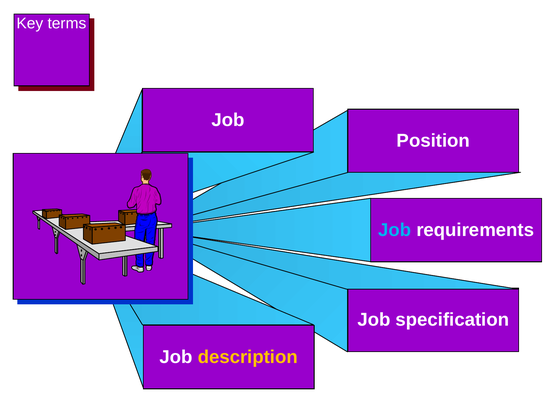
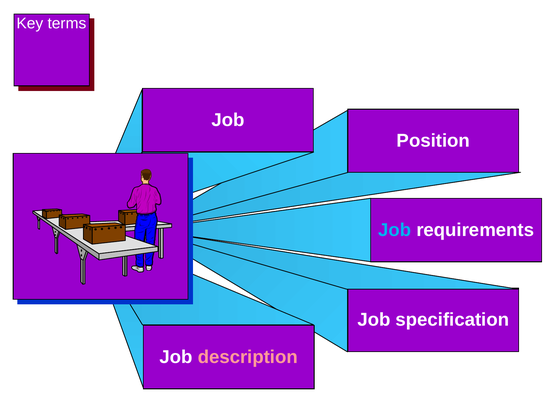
description colour: yellow -> pink (248, 357)
